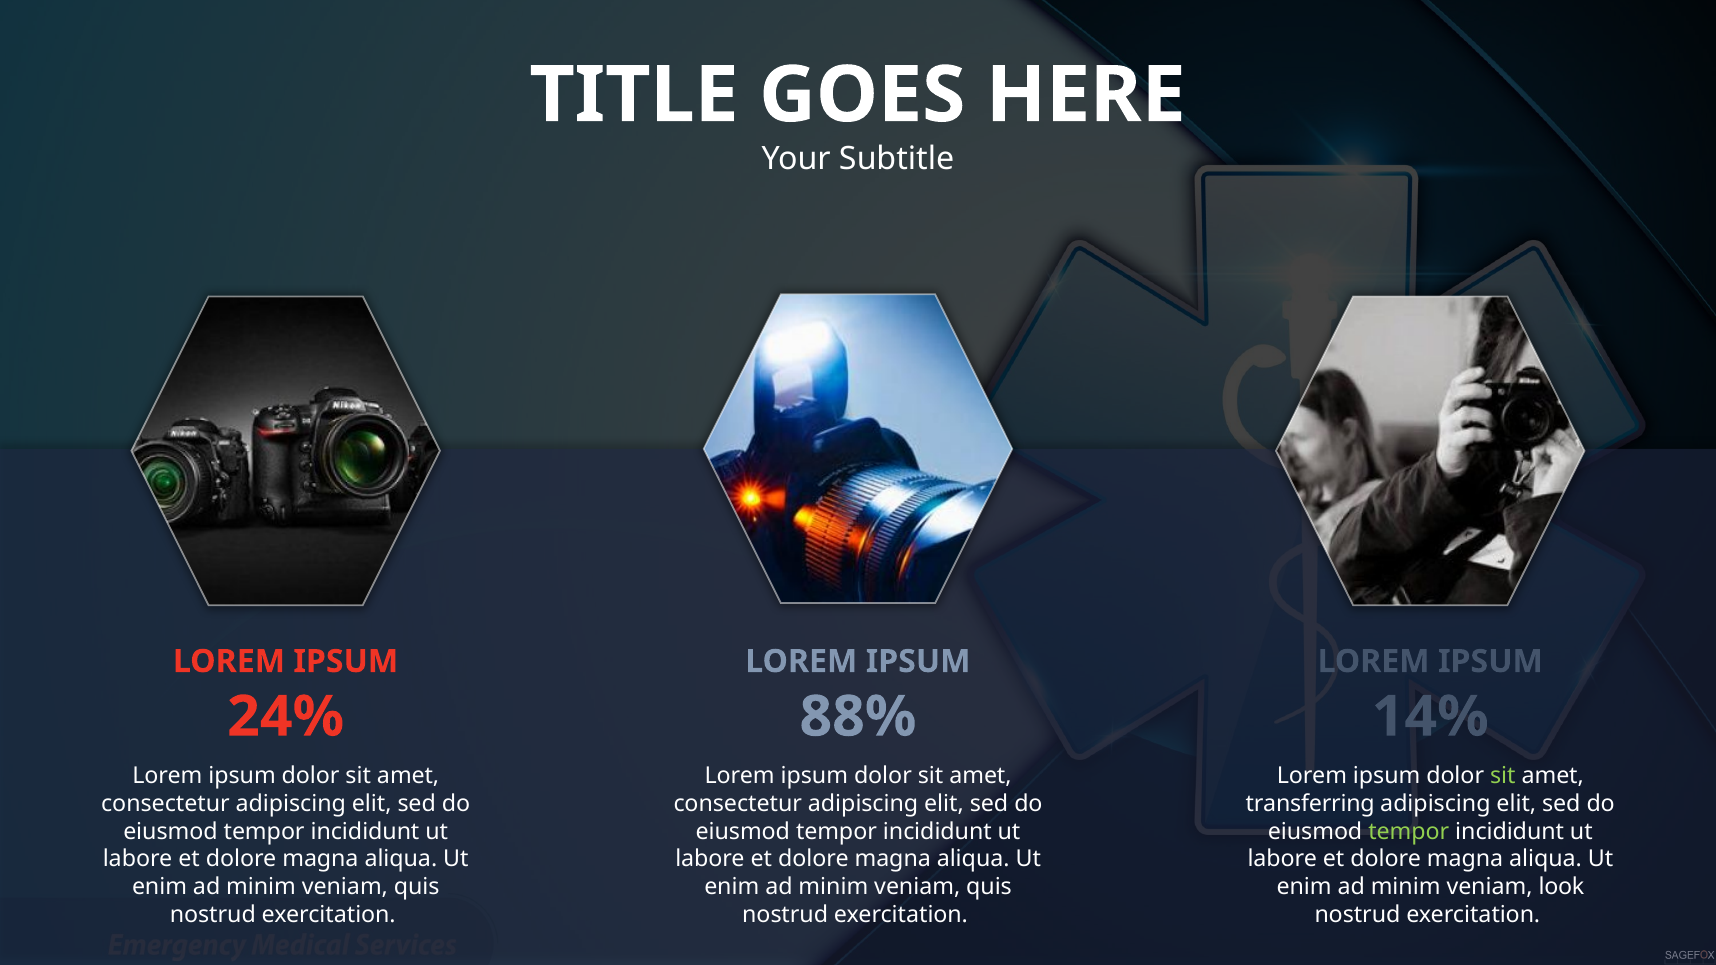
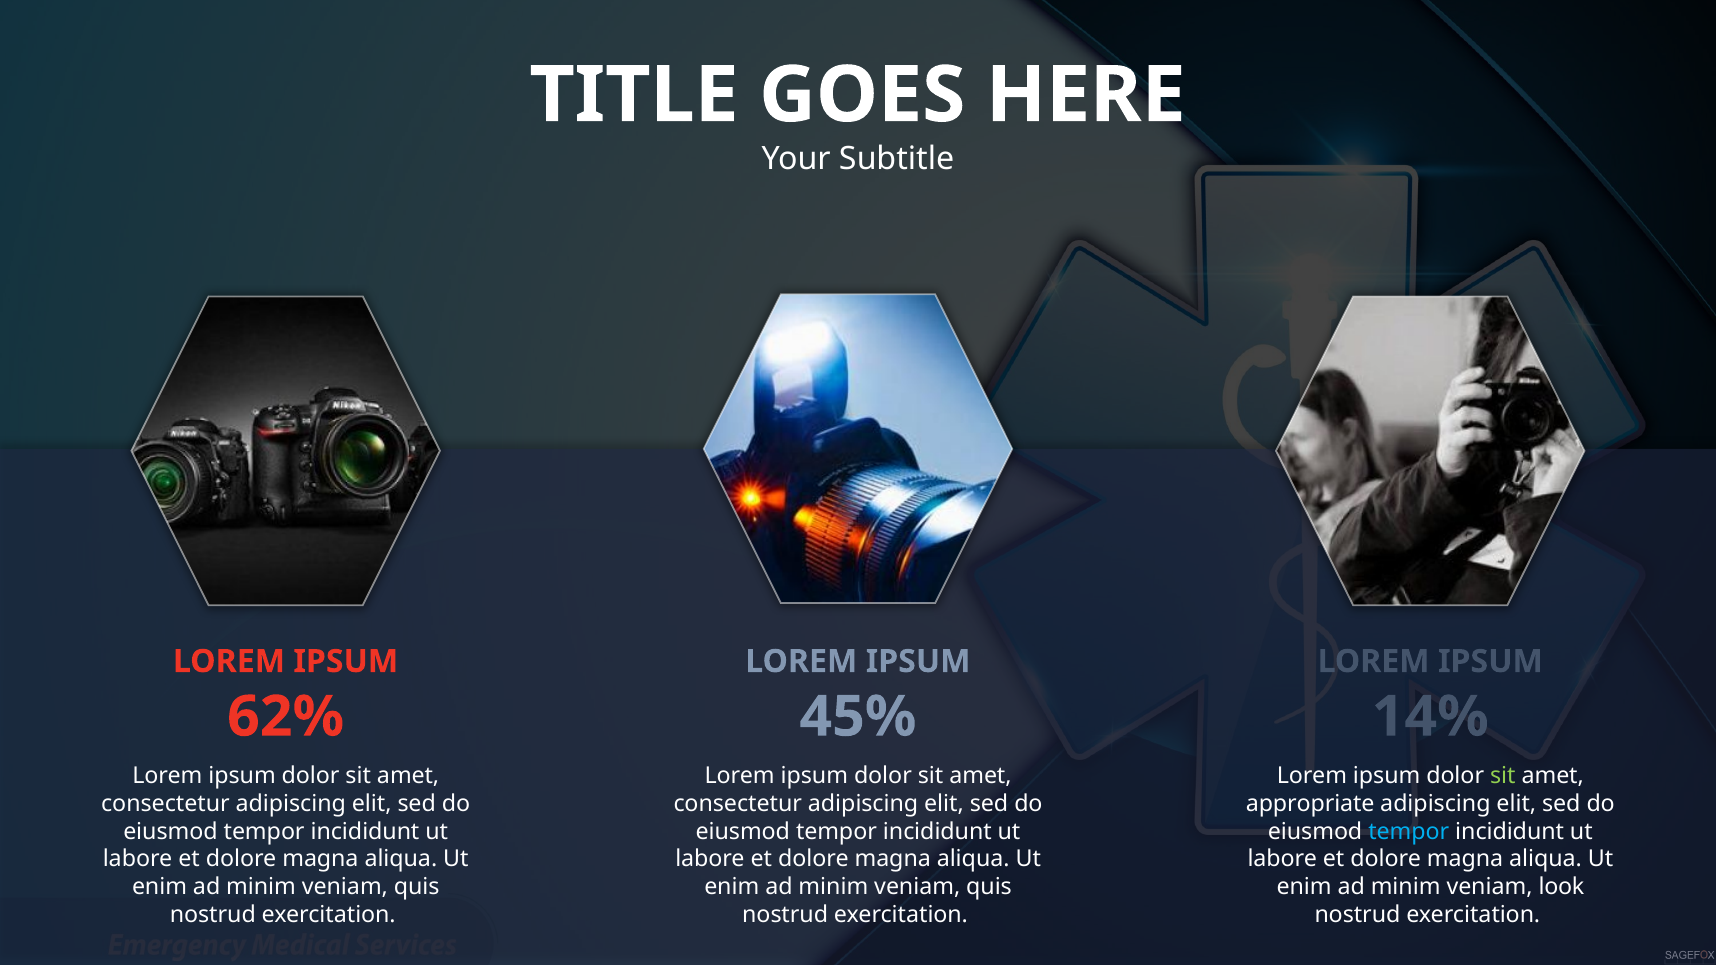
24%: 24% -> 62% (286, 717)
88%: 88% -> 45% (858, 717)
transferring: transferring -> appropriate (1310, 804)
tempor colour: light green -> light blue (1409, 832)
